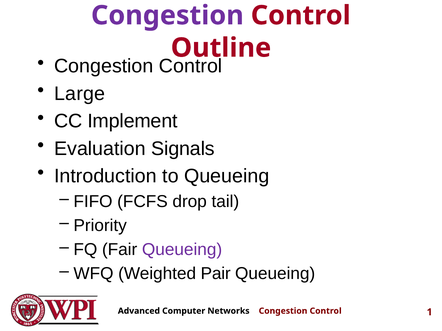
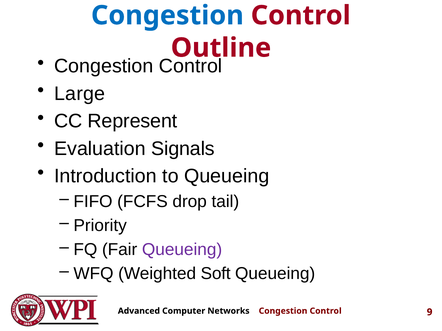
Congestion colour: purple -> blue (167, 15)
Implement: Implement -> Represent (132, 121)
Pair: Pair -> Soft (216, 274)
1: 1 -> 9 (430, 313)
